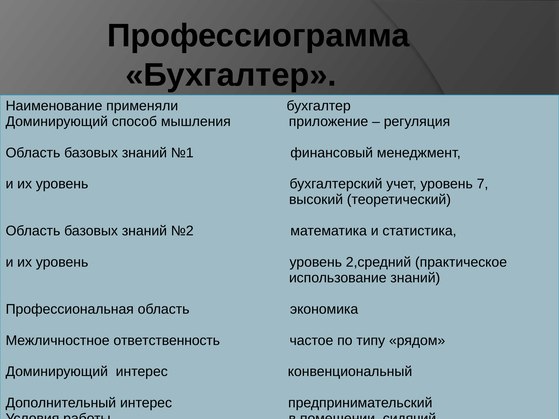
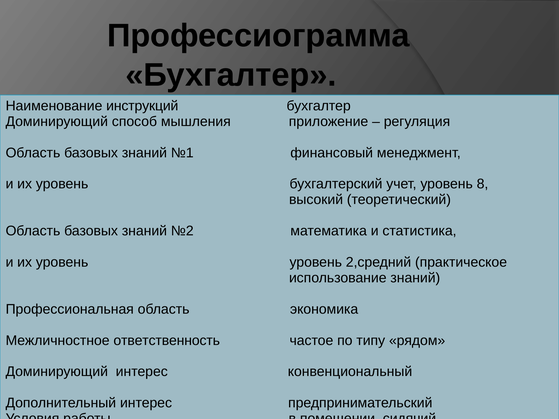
применяли: применяли -> инструкций (142, 106)
7: 7 -> 8 (482, 184)
